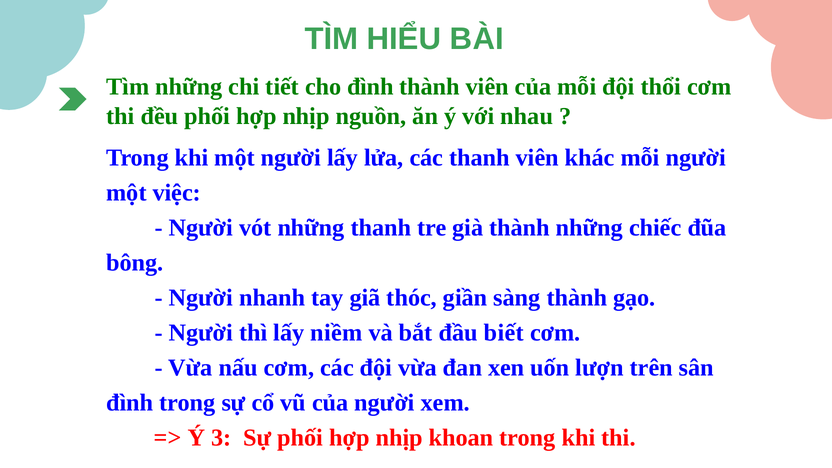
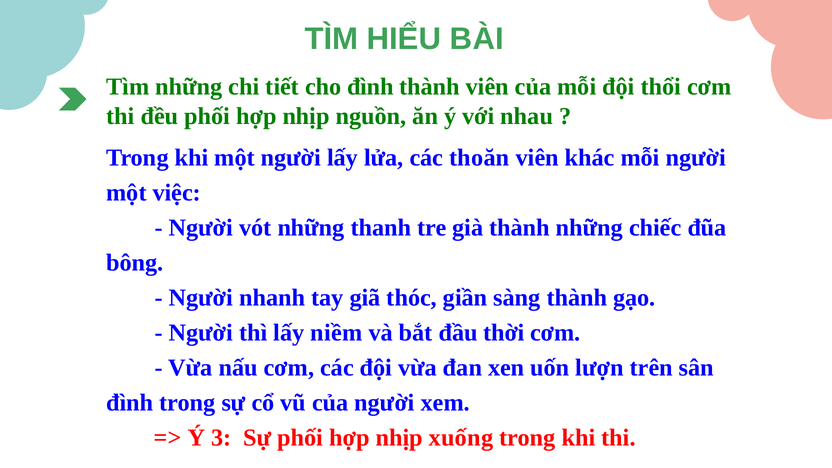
các thanh: thanh -> thoăn (479, 158)
biết: biết -> thời (504, 333)
khoan: khoan -> xuống (461, 438)
